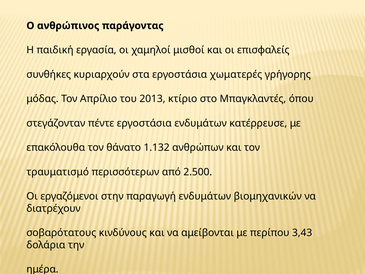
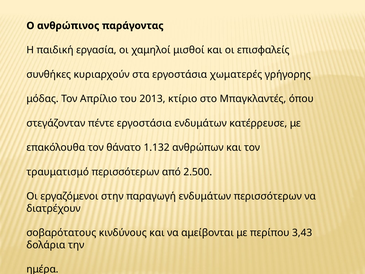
ενδυμάτων βιομηχανικών: βιομηχανικών -> περισσότερων (268, 196)
